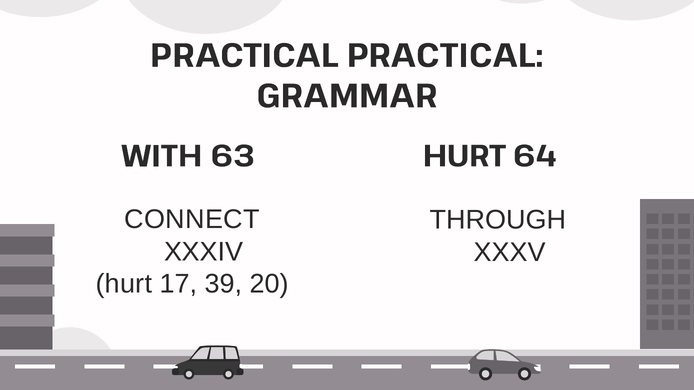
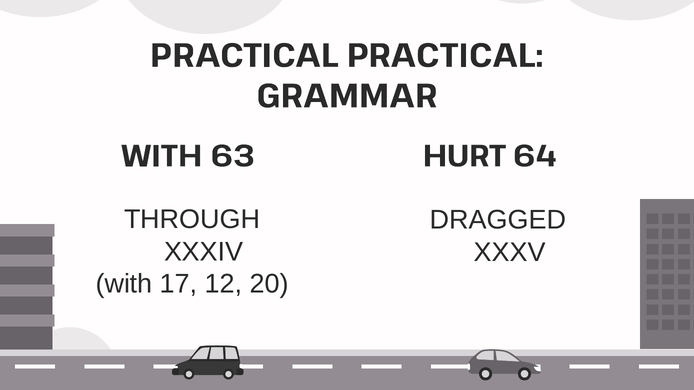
CONNECT: CONNECT -> THROUGH (192, 220)
THROUGH: THROUGH -> DRAGGED (498, 220)
hurt: hurt -> with (124, 284)
39: 39 -> 12 (223, 284)
